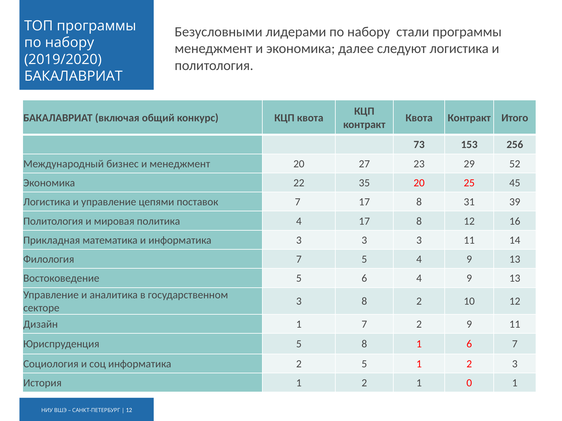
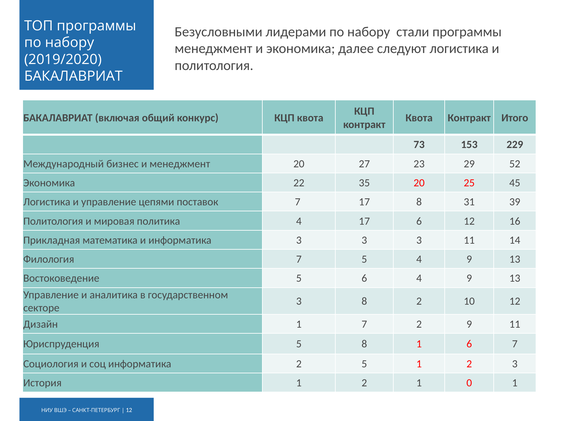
256: 256 -> 229 (515, 145)
4 17 8: 8 -> 6 (419, 221)
